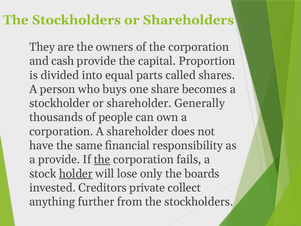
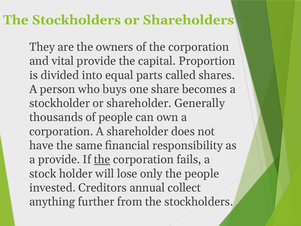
cash: cash -> vital (63, 61)
holder underline: present -> none (76, 173)
the boards: boards -> people (202, 173)
private: private -> annual (147, 188)
